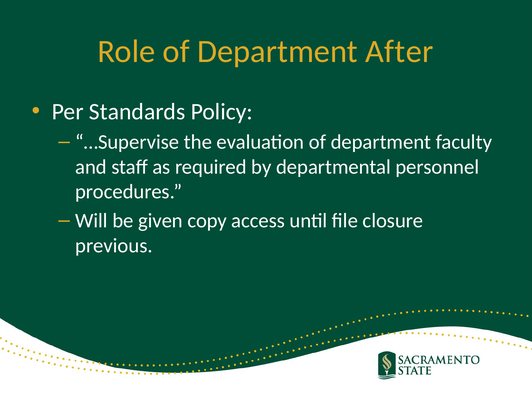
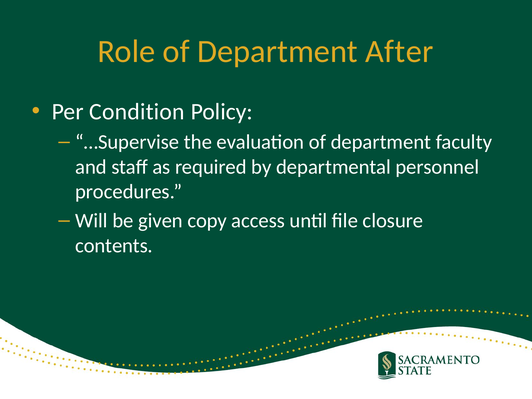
Standards: Standards -> Condition (137, 112)
previous: previous -> contents (114, 246)
